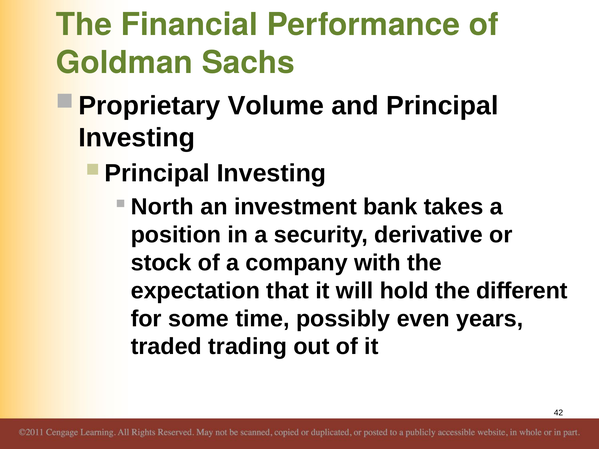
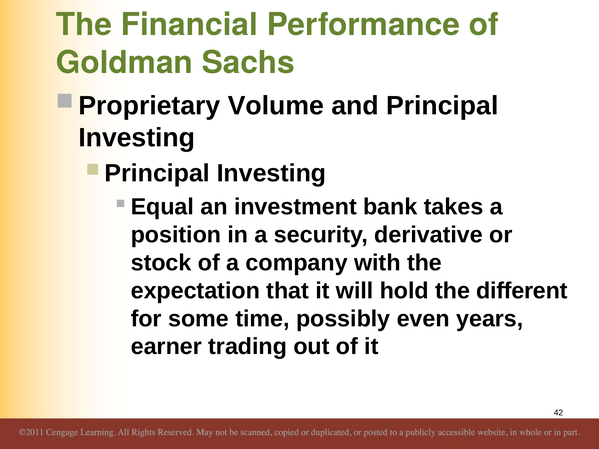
North: North -> Equal (162, 207)
traded: traded -> earner (166, 347)
